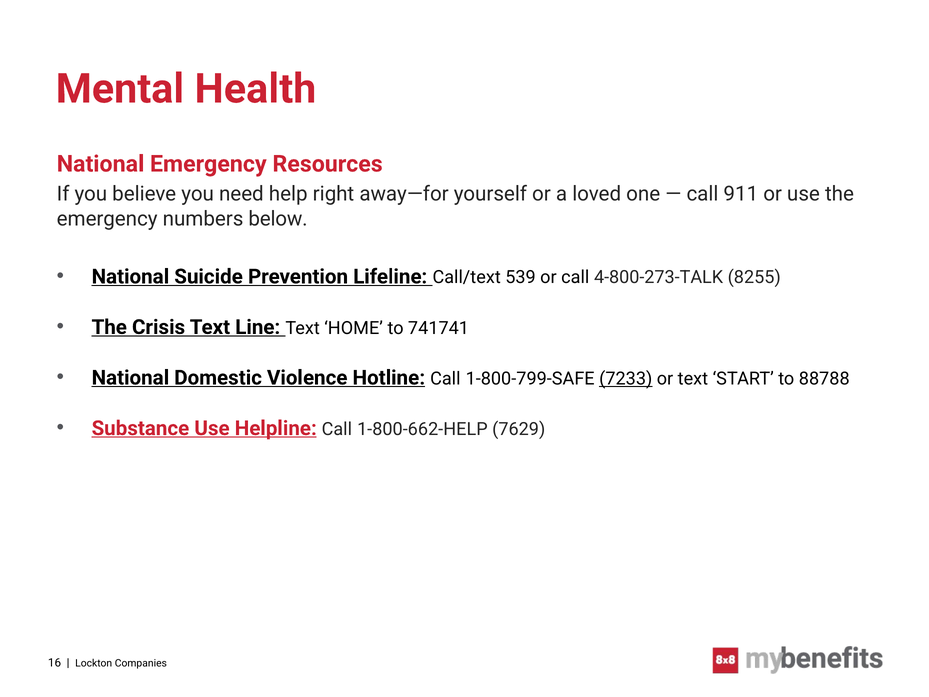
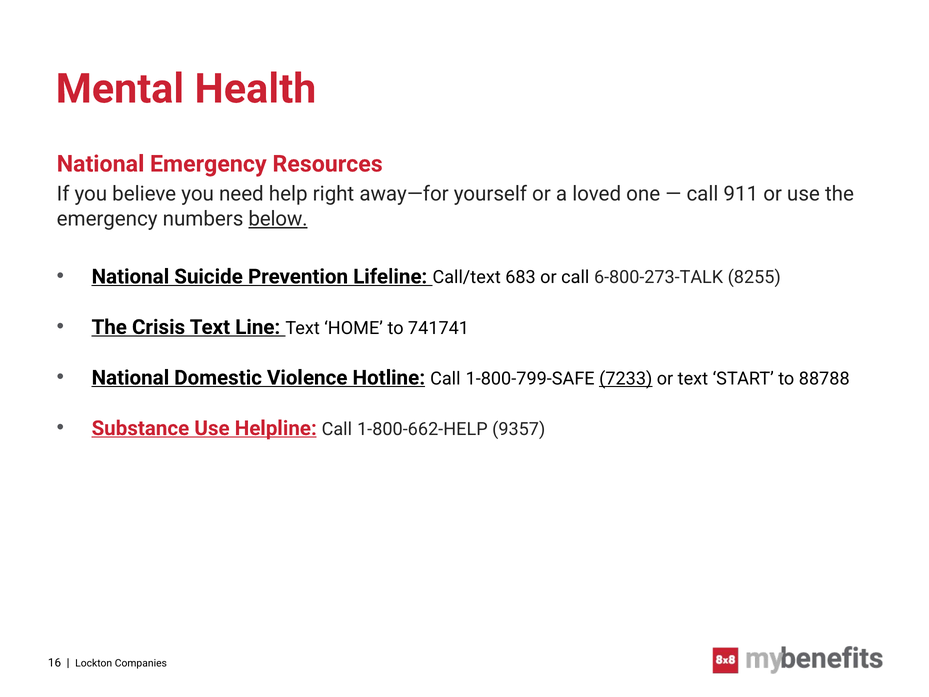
below underline: none -> present (278, 219)
539: 539 -> 683 (521, 277)
4-800-273-TALK: 4-800-273-TALK -> 6-800-273-TALK (659, 277)
7629: 7629 -> 9357 (519, 429)
